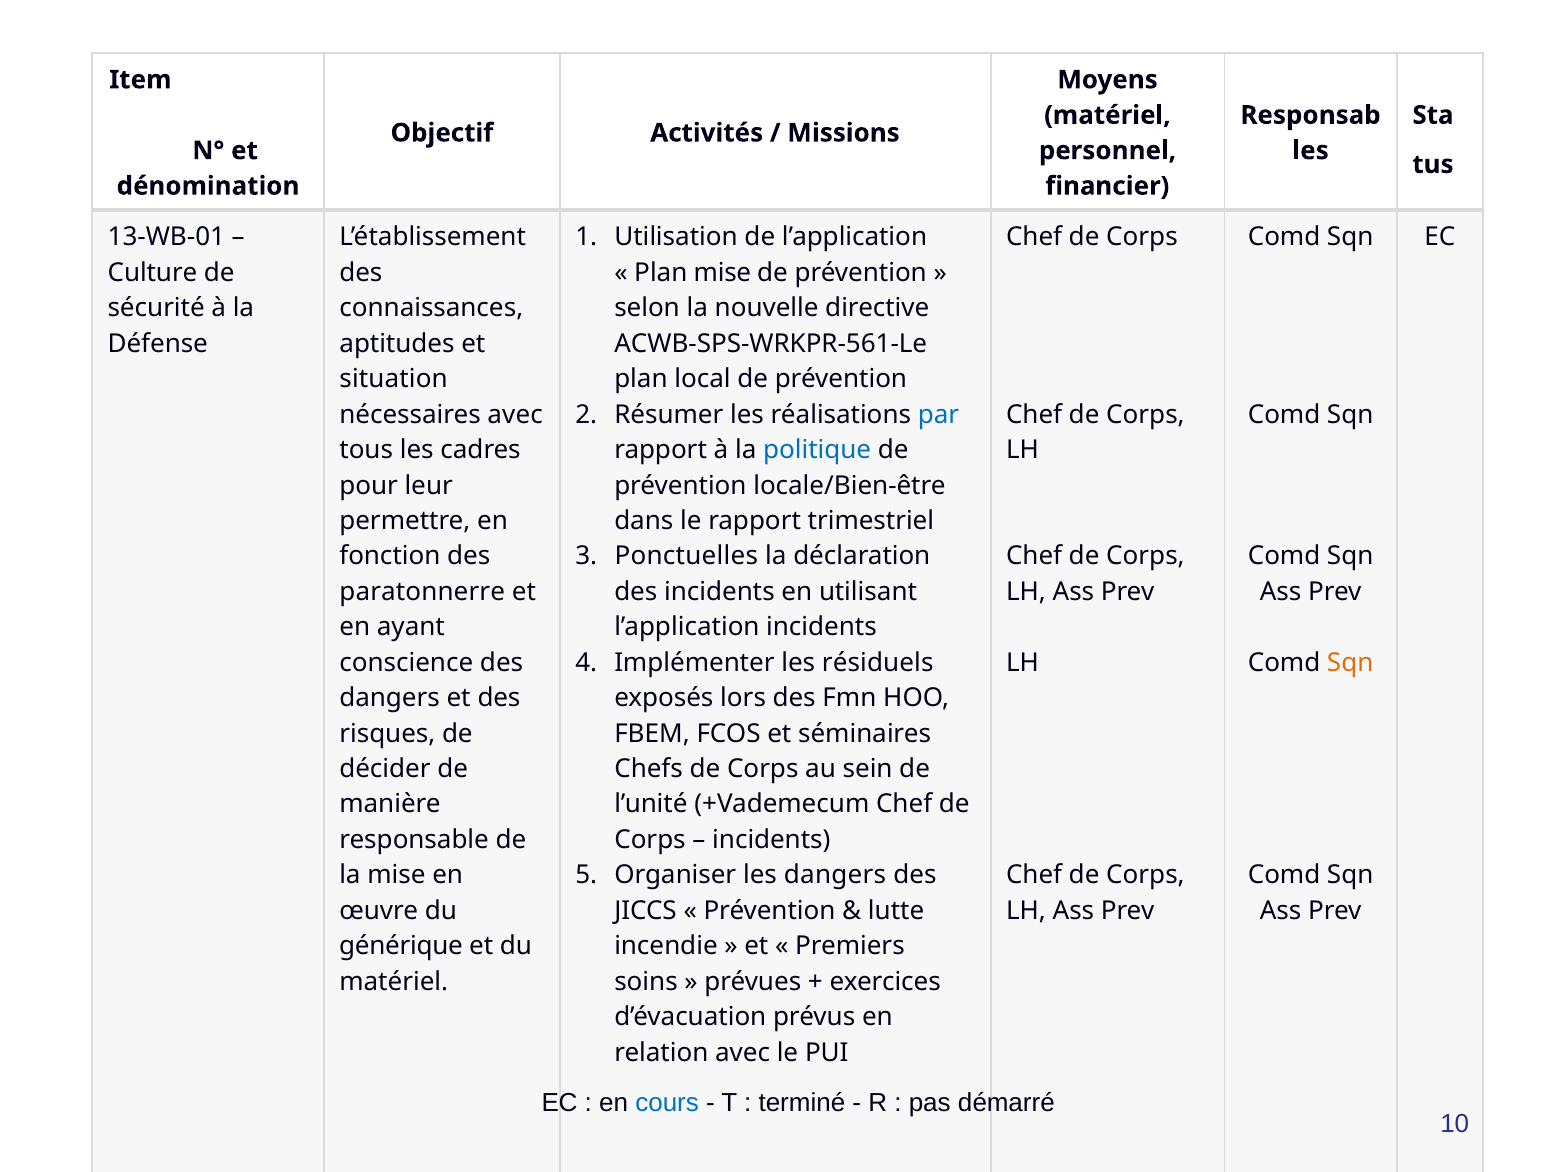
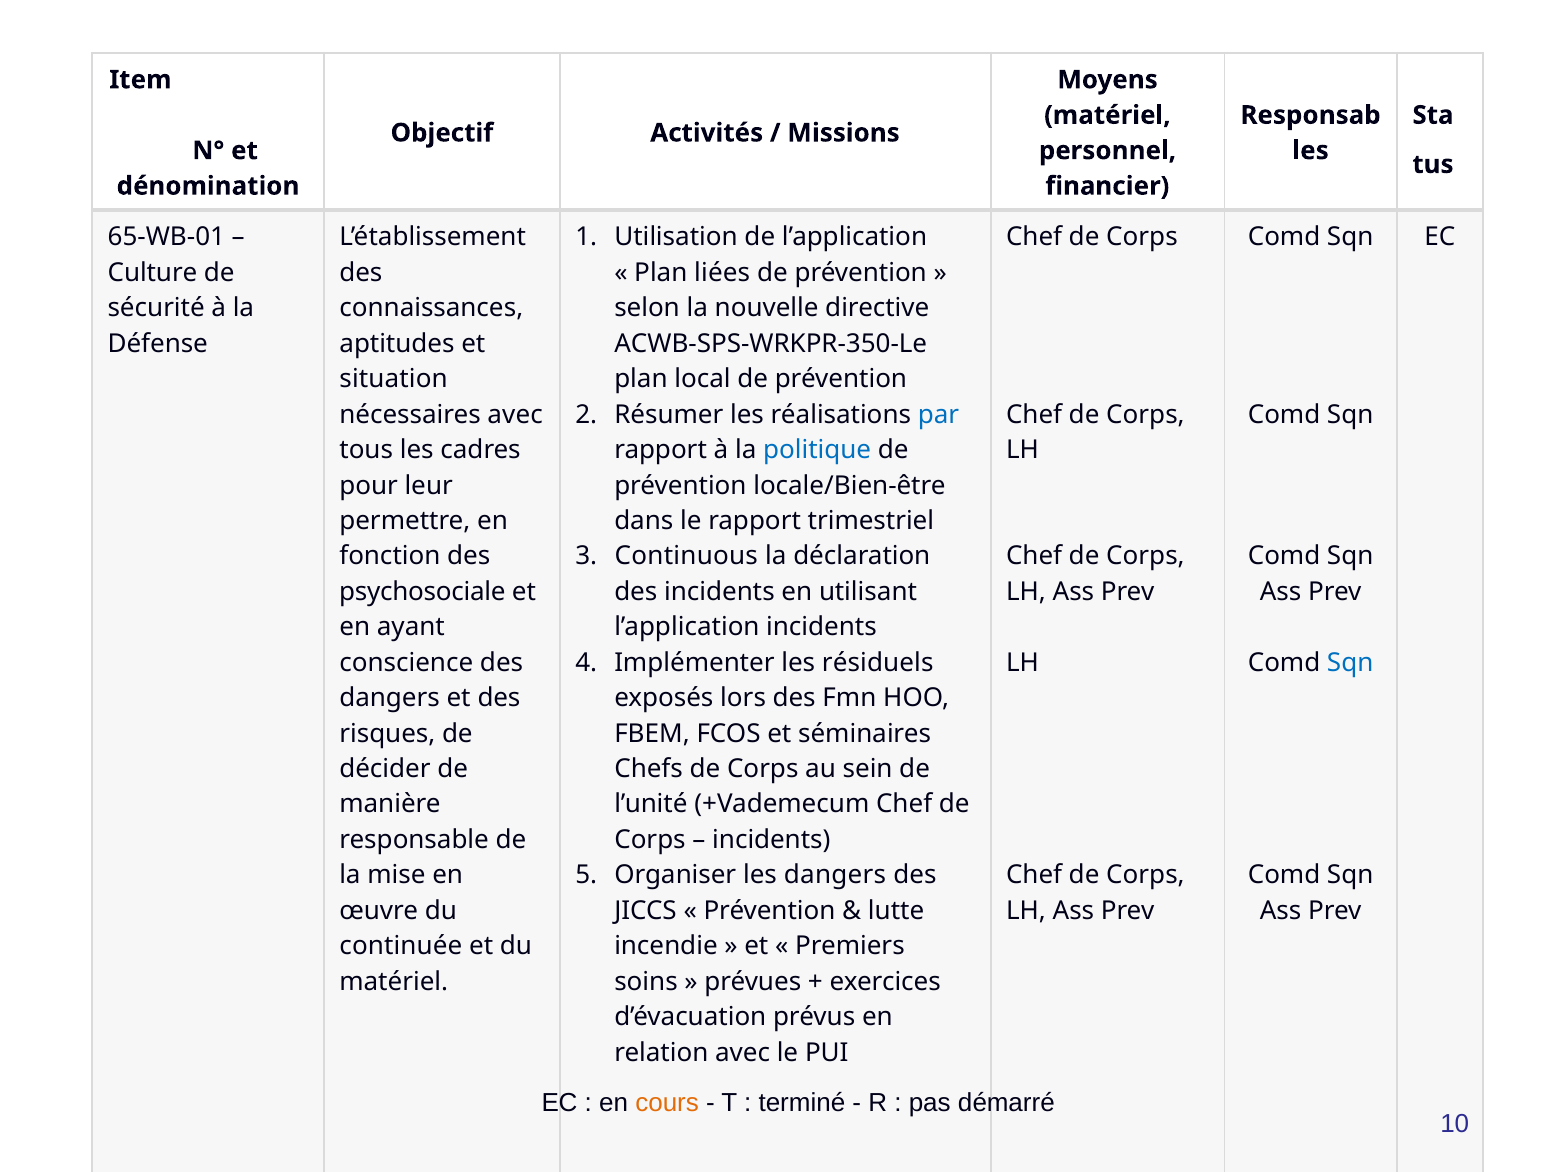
13-WB-01: 13-WB-01 -> 65-WB-01 (166, 237)
Plan mise: mise -> liées (722, 273)
ACWB-SPS-WRKPR-561-Le: ACWB-SPS-WRKPR-561-Le -> ACWB-SPS-WRKPR-350-Le (771, 344)
Ponctuelles: Ponctuelles -> Continuous (686, 556)
paratonnerre: paratonnerre -> psychosociale (422, 592)
Sqn colour: orange -> blue (1350, 663)
générique: générique -> continuée (401, 946)
cours colour: blue -> orange (667, 1104)
